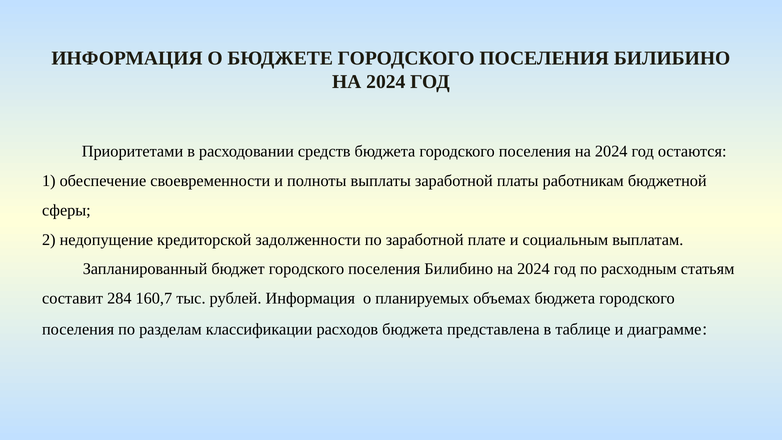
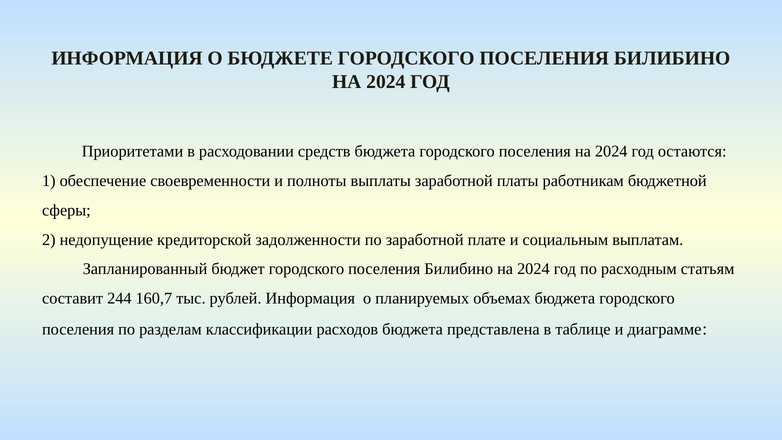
284: 284 -> 244 (119, 298)
